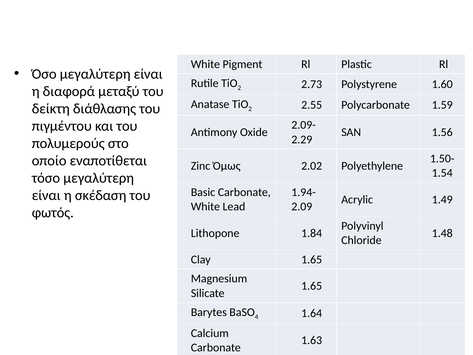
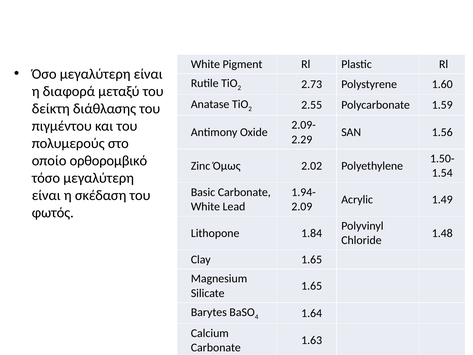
εναποτίθεται: εναποτίθεται -> ορθορομβικό (108, 161)
